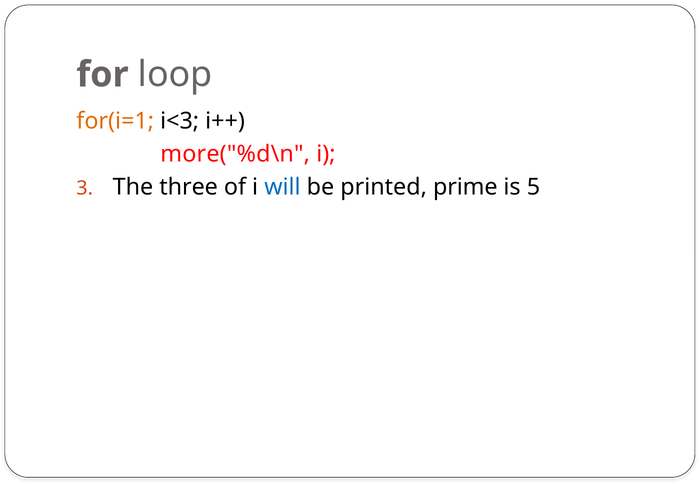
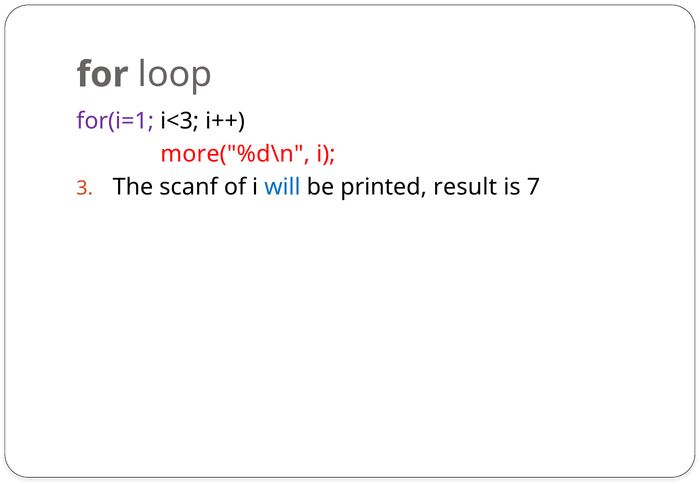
for(i=1 colour: orange -> purple (115, 121)
three: three -> scanf (189, 188)
prime: prime -> result (465, 188)
5: 5 -> 7 (533, 188)
